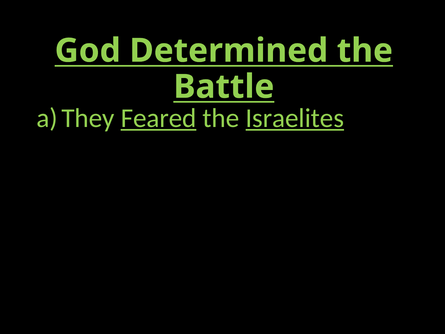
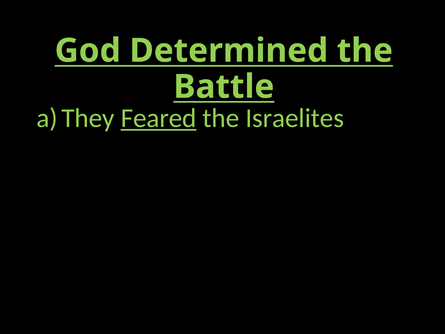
Israelites underline: present -> none (295, 118)
